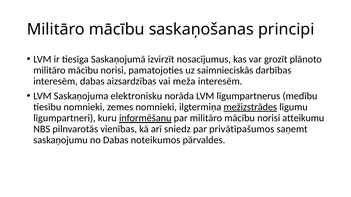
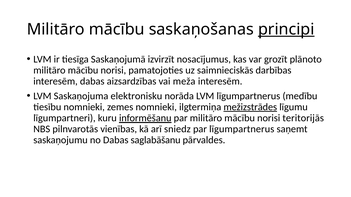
principi underline: none -> present (286, 29)
atteikumu: atteikumu -> teritorijās (303, 118)
par privātīpašumos: privātīpašumos -> līgumpartnerus (242, 129)
noteikumos: noteikumos -> saglabāšanu (156, 140)
